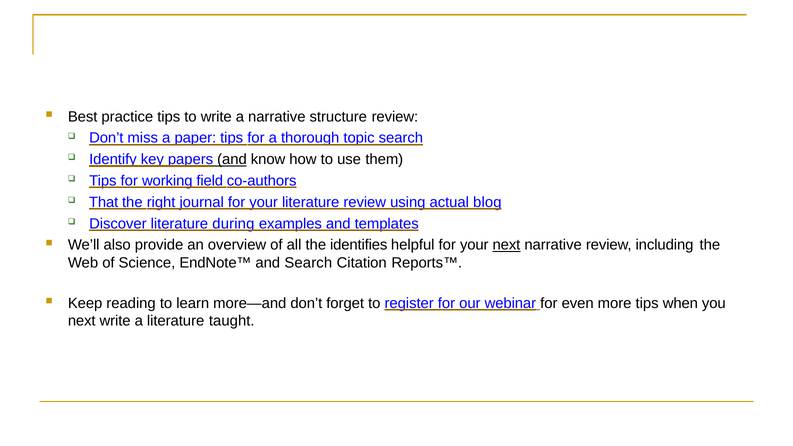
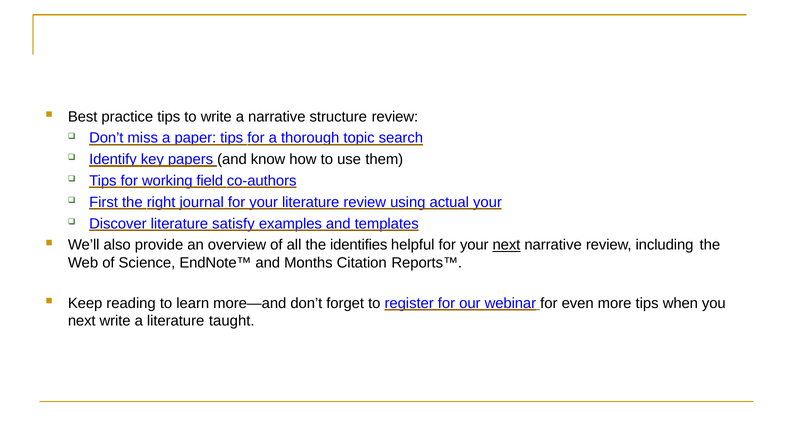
and underline: present -> none (232, 159)
That: That -> First (104, 202)
actual blog: blog -> your (487, 202)
during: during -> satisfy (233, 224)
and Search: Search -> Months (308, 263)
